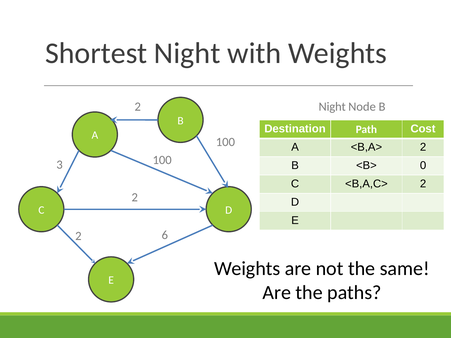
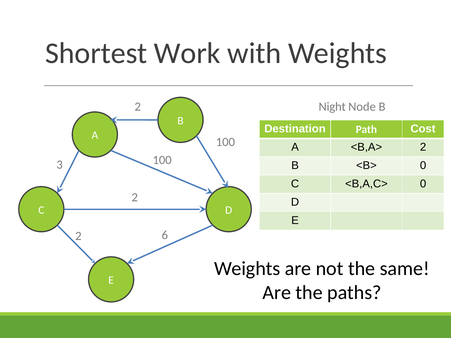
Shortest Night: Night -> Work (187, 53)
<B,A,C> 2: 2 -> 0 (423, 184)
